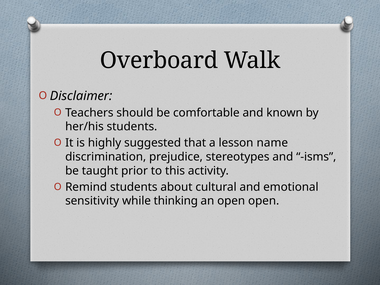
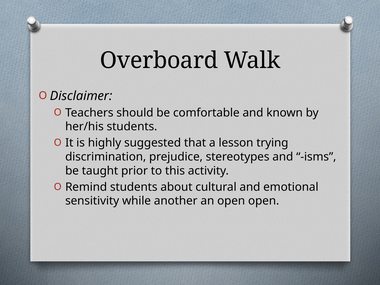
name: name -> trying (272, 143)
thinking: thinking -> another (176, 201)
